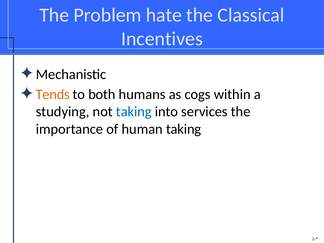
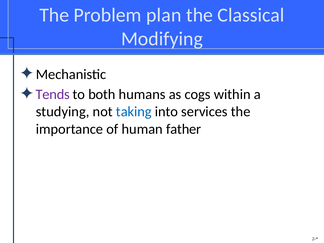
hate: hate -> plan (164, 15)
Incentives: Incentives -> Modifying (162, 39)
Tends colour: orange -> purple (53, 94)
human taking: taking -> father (184, 129)
